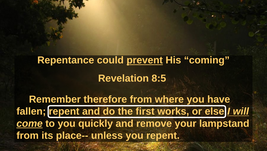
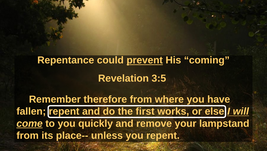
8:5: 8:5 -> 3:5 (159, 78)
